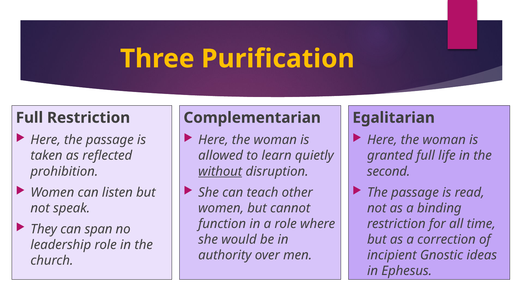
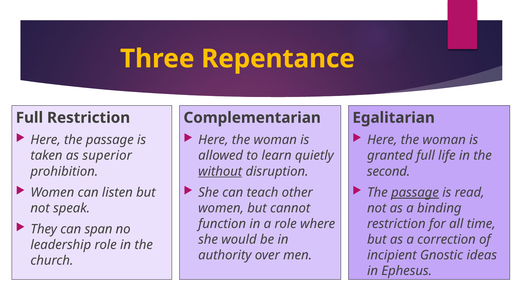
Purification: Purification -> Repentance (278, 59)
reflected: reflected -> superior (107, 156)
passage underline: none -> present (415, 193)
